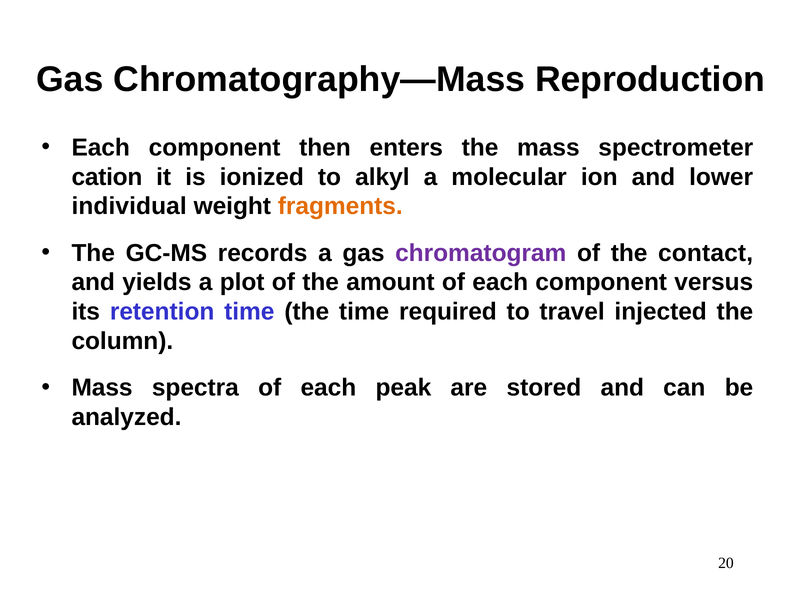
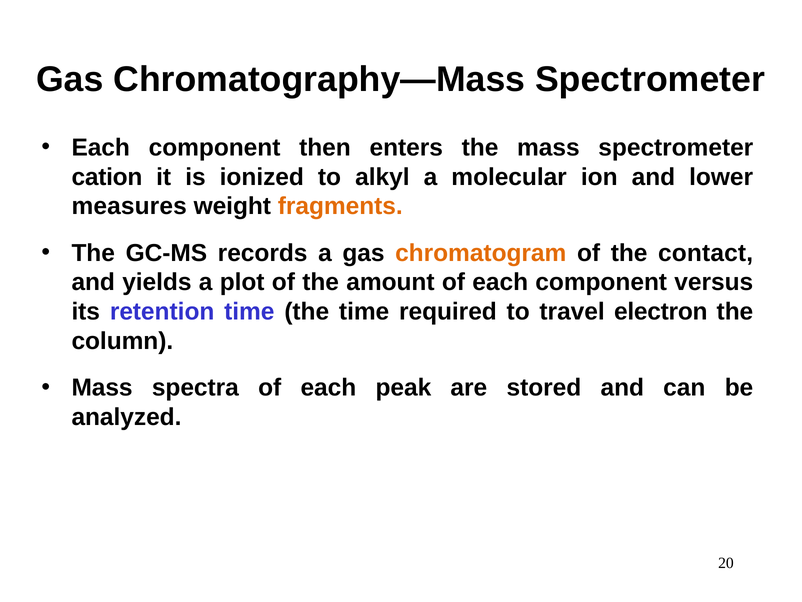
Chromatography—Mass Reproduction: Reproduction -> Spectrometer (650, 79)
individual: individual -> measures (129, 206)
chromatogram colour: purple -> orange (481, 253)
injected: injected -> electron (661, 312)
